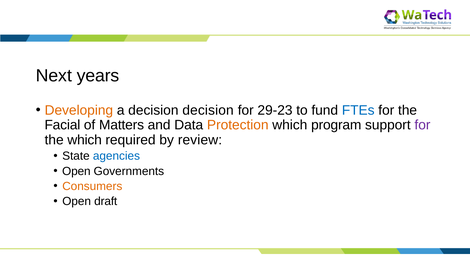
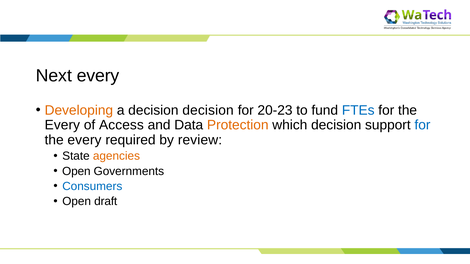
Next years: years -> every (98, 76)
29-23: 29-23 -> 20-23 (275, 110)
Facial: Facial -> Every (62, 125)
Matters: Matters -> Access (121, 125)
which program: program -> decision (336, 125)
for colour: purple -> blue (422, 125)
which: which -> every (84, 140)
agencies colour: blue -> orange (116, 156)
Consumers colour: orange -> blue (92, 186)
